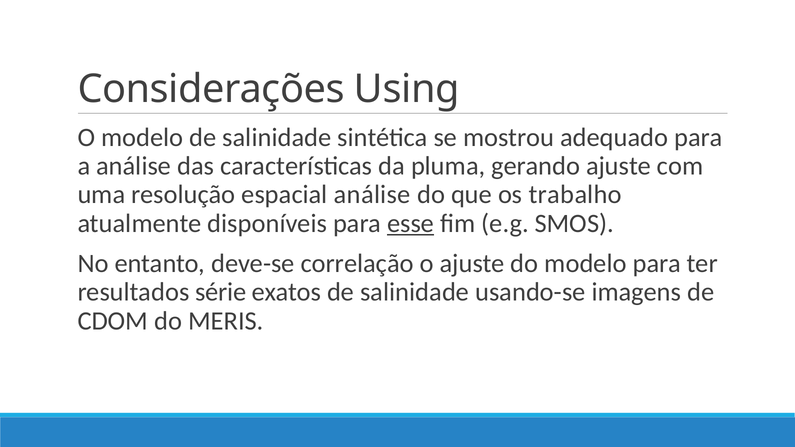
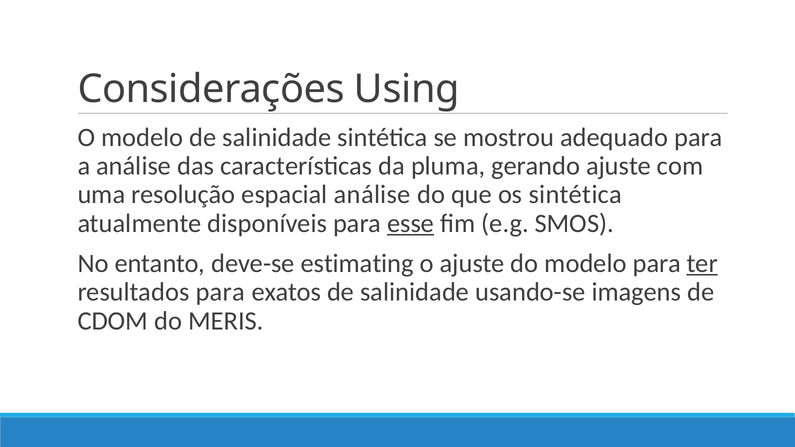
os trabalho: trabalho -> sintética (575, 195)
correlação: correlação -> estimating (357, 264)
ter underline: none -> present (702, 264)
resultados série: série -> para (220, 292)
